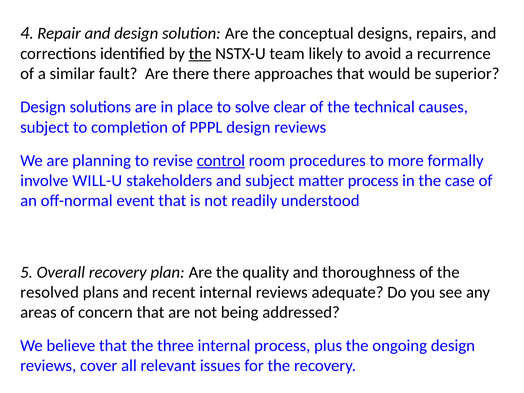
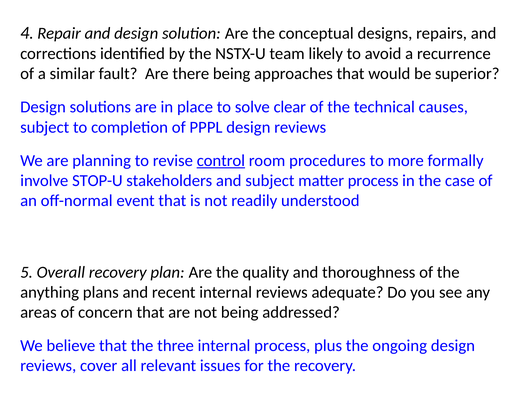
the underline: present -> none (200, 54)
there there: there -> being (232, 74)
WILL-U: WILL-U -> STOP-U (97, 181)
resolved: resolved -> anything (50, 292)
